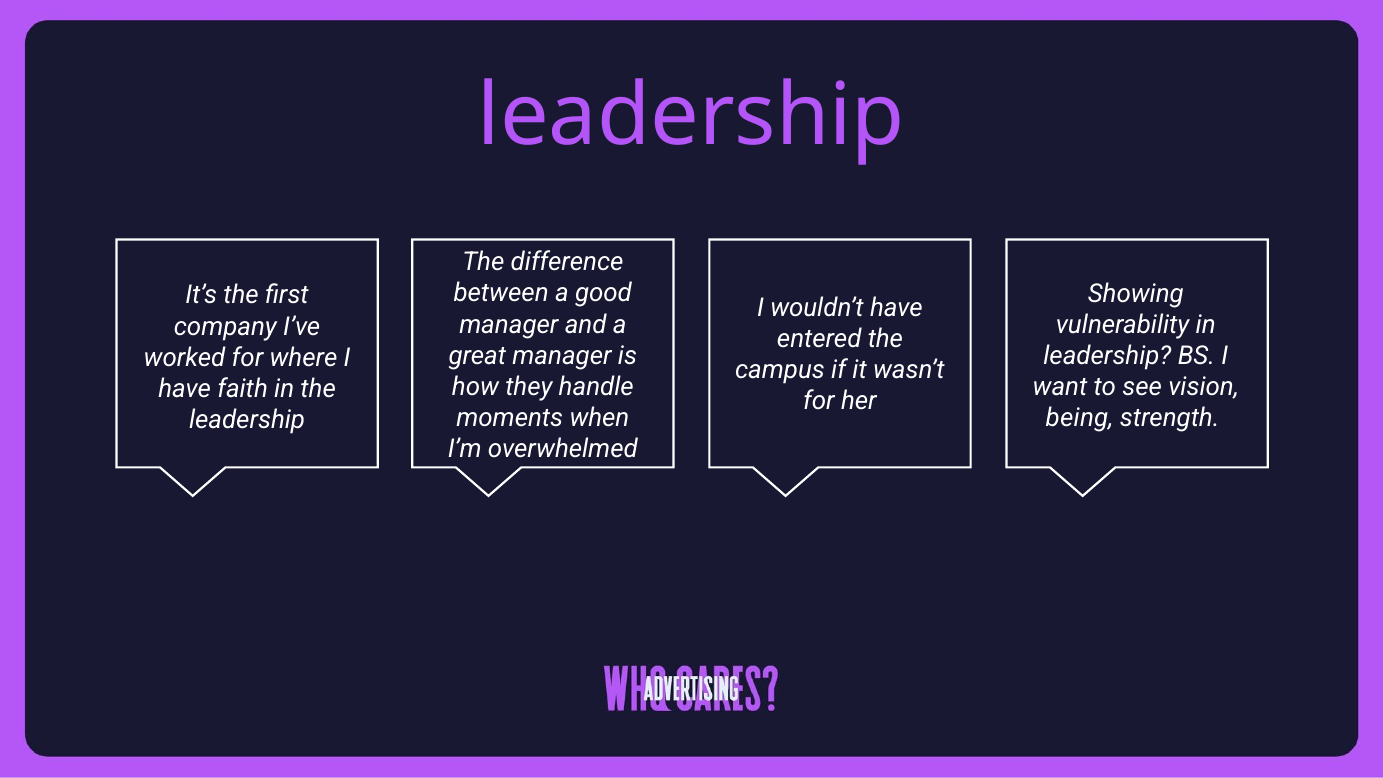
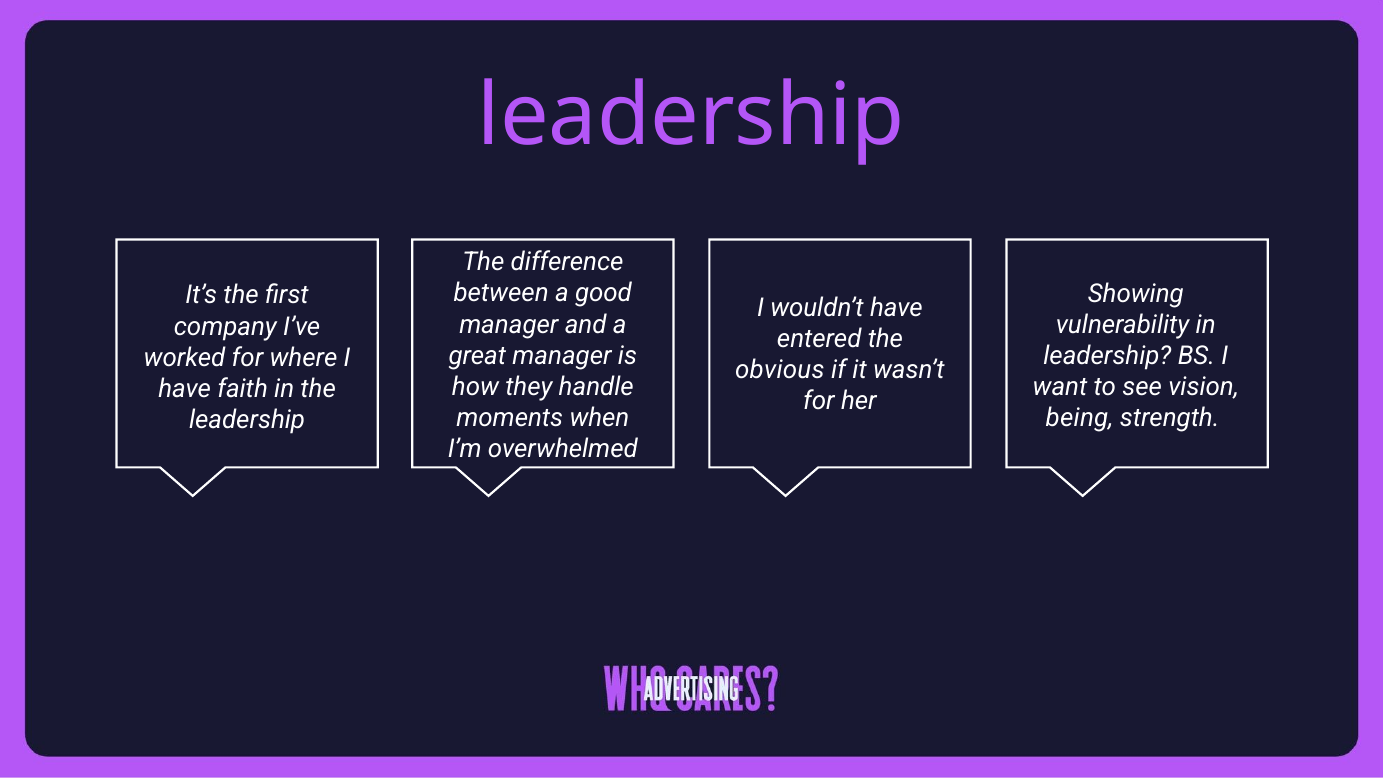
campus: campus -> obvious (780, 370)
